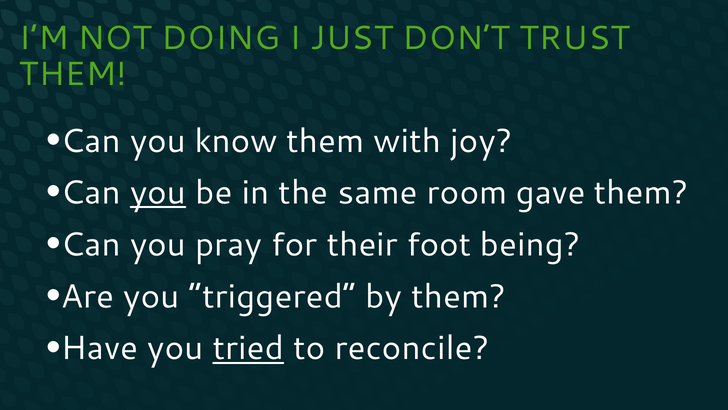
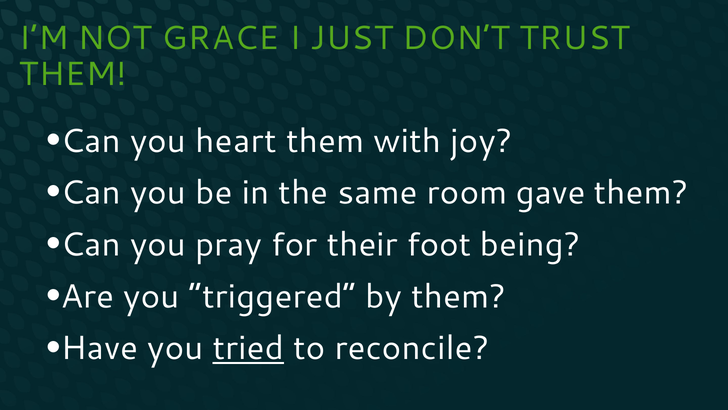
DOING: DOING -> GRACE (220, 38)
know: know -> heart (236, 141)
you underline: present -> none (158, 193)
